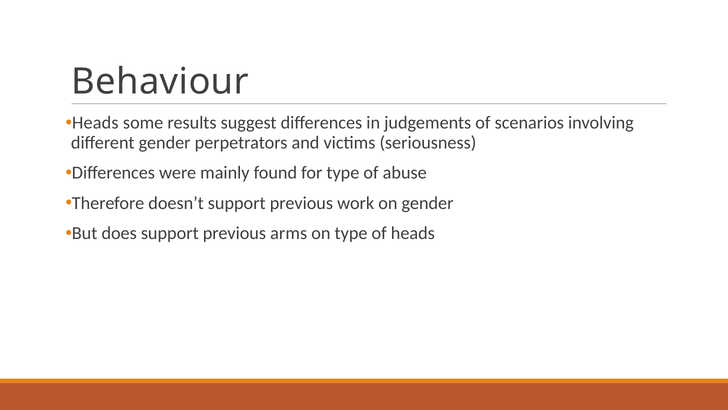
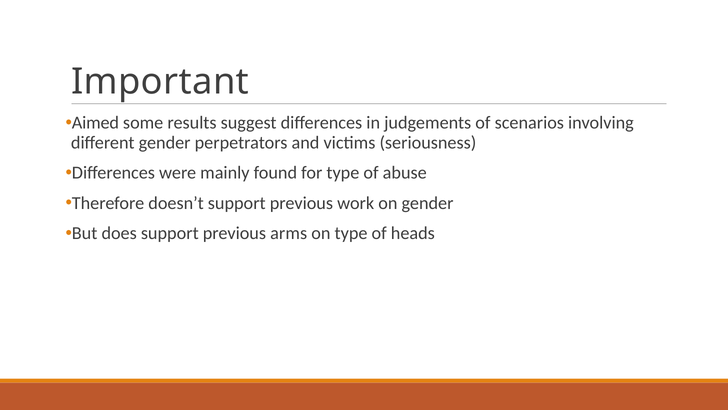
Behaviour: Behaviour -> Important (160, 82)
Heads: Heads -> Aimed (95, 123)
